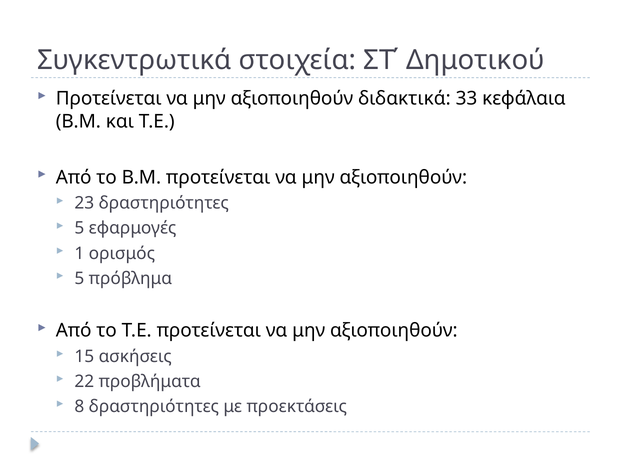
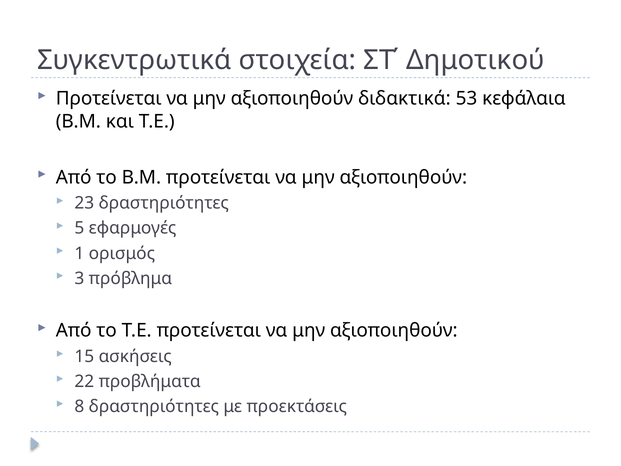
33: 33 -> 53 (467, 99)
5: 5 -> 3 (79, 278)
